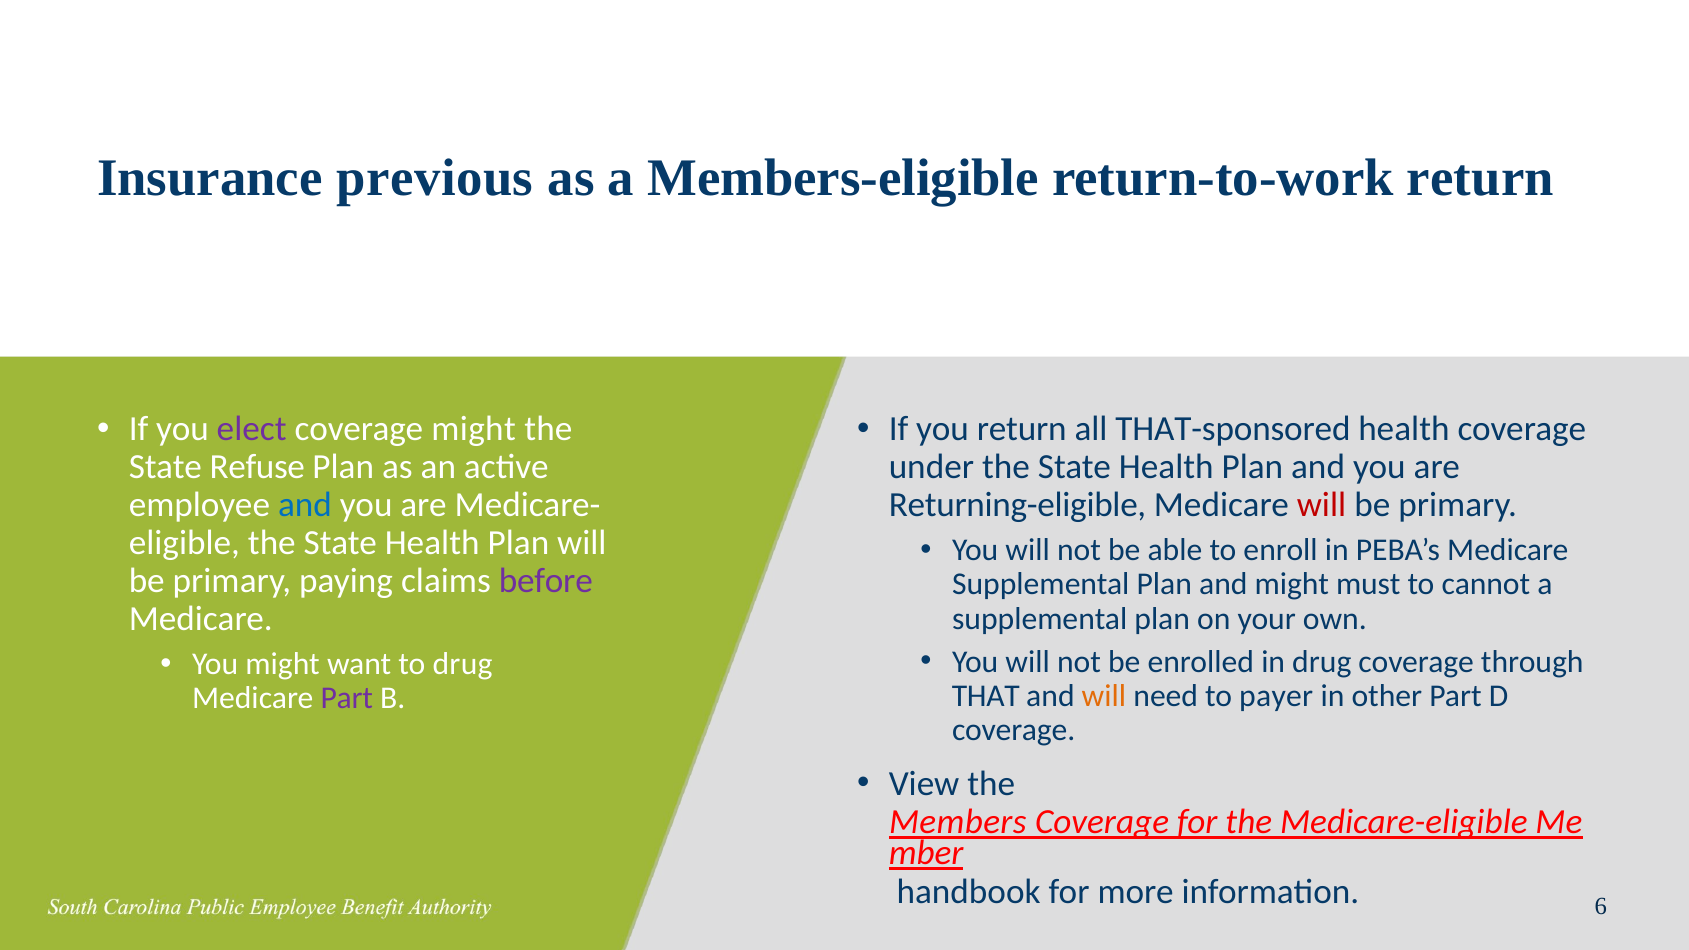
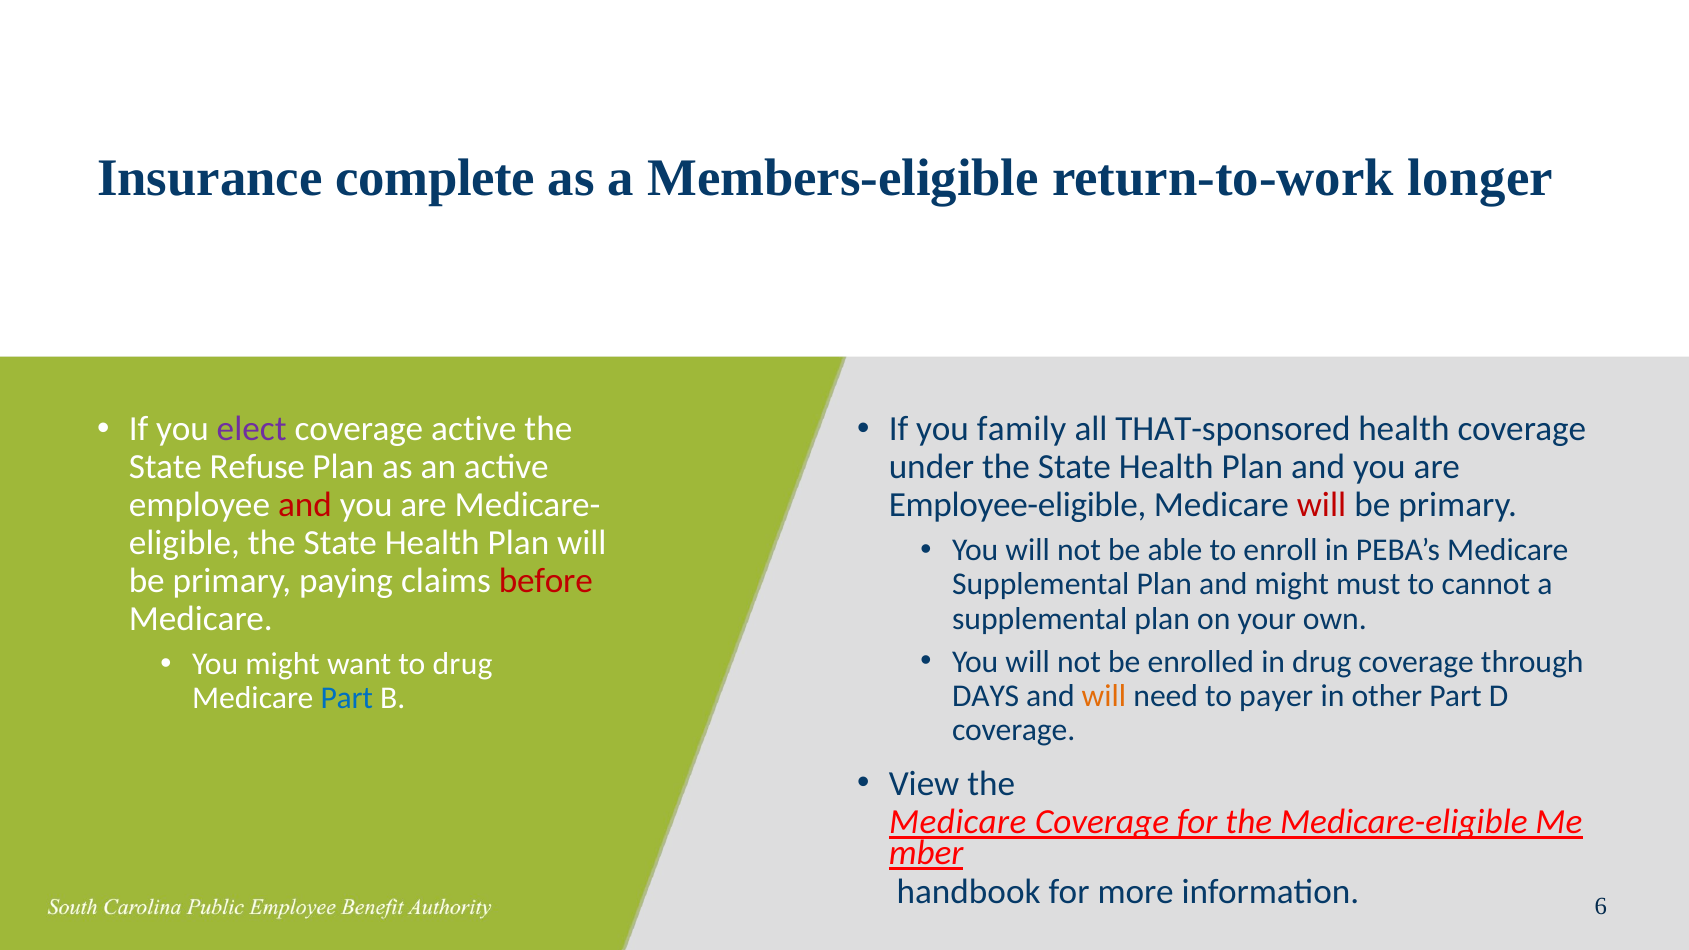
previous: previous -> complete (435, 178)
return-to-work return: return -> longer (1480, 178)
coverage might: might -> active (474, 429)
you return: return -> family (1021, 429)
and colour: blue -> red (305, 505)
Returning-eligible: Returning-eligible -> Employee-eligible (1018, 505)
before colour: purple -> red (546, 581)
THAT: THAT -> DAYS (986, 696)
Part colour: purple -> blue (347, 698)
Members: Members -> Medicare (958, 822)
